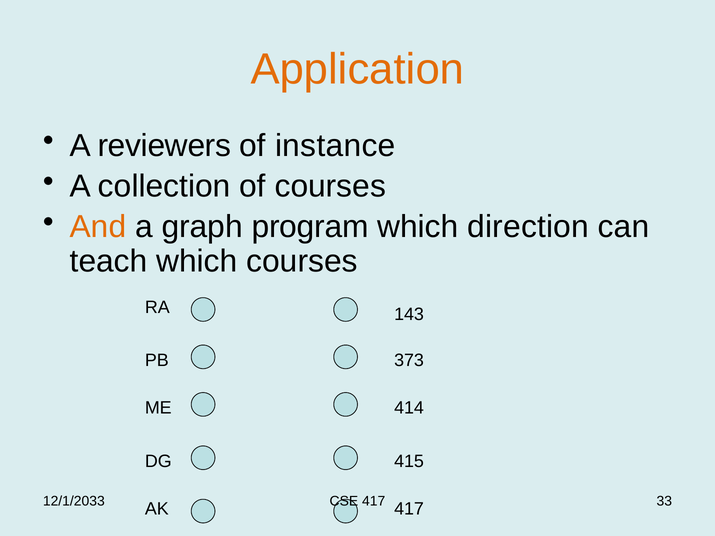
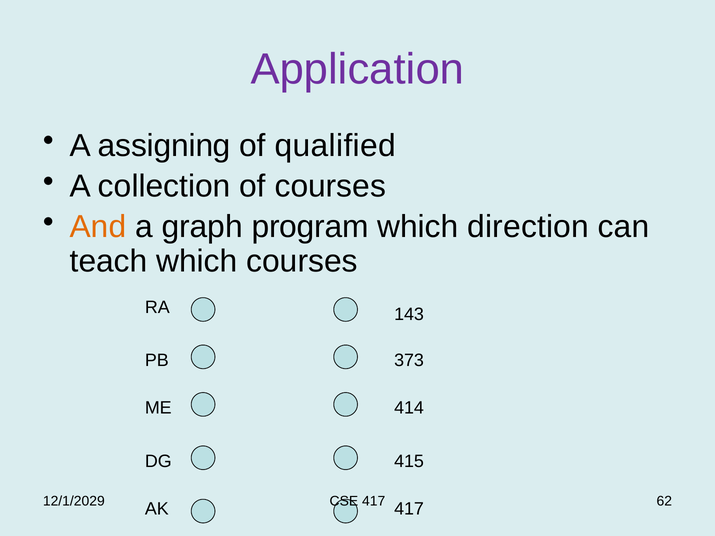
Application colour: orange -> purple (357, 69)
reviewers: reviewers -> assigning (164, 146)
instance: instance -> qualified (335, 146)
12/1/2033: 12/1/2033 -> 12/1/2029 (74, 501)
33: 33 -> 62 (664, 501)
